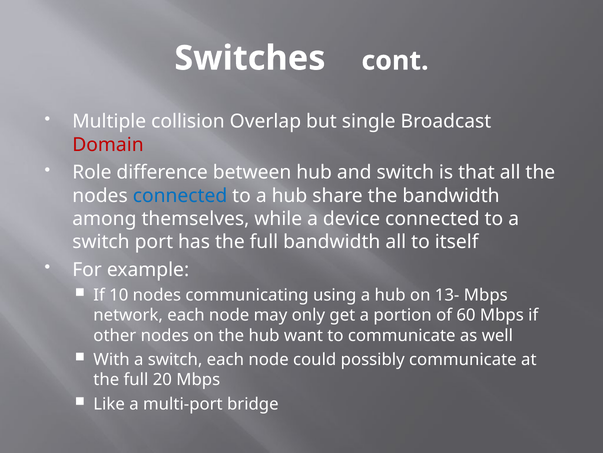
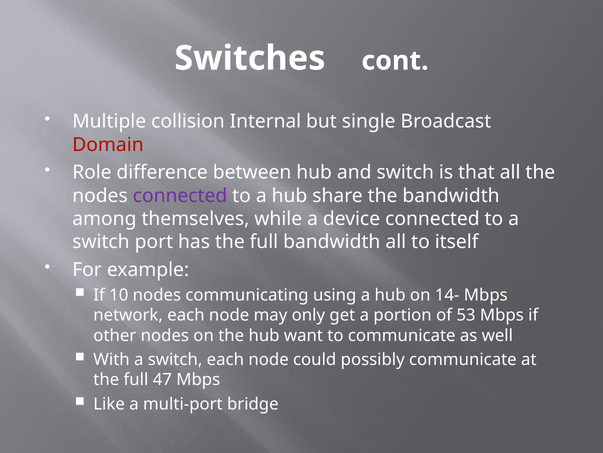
Overlap: Overlap -> Internal (265, 121)
connected colour: blue -> purple (180, 195)
13-: 13- -> 14- (447, 295)
60: 60 -> 53 (466, 315)
20: 20 -> 47 (162, 379)
